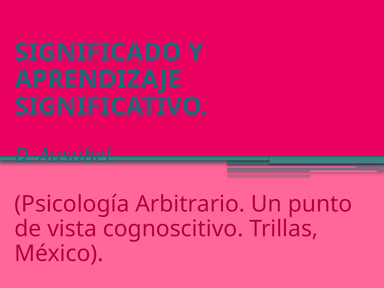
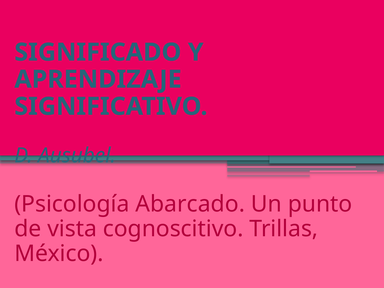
Arbitrario: Arbitrario -> Abarcado (190, 204)
